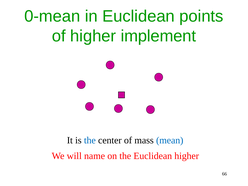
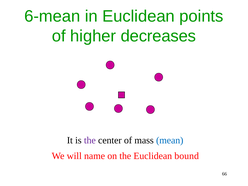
0-mean: 0-mean -> 6-mean (52, 16)
implement: implement -> decreases (158, 36)
the colour: blue -> purple (90, 140)
Euclidean higher: higher -> bound (187, 156)
